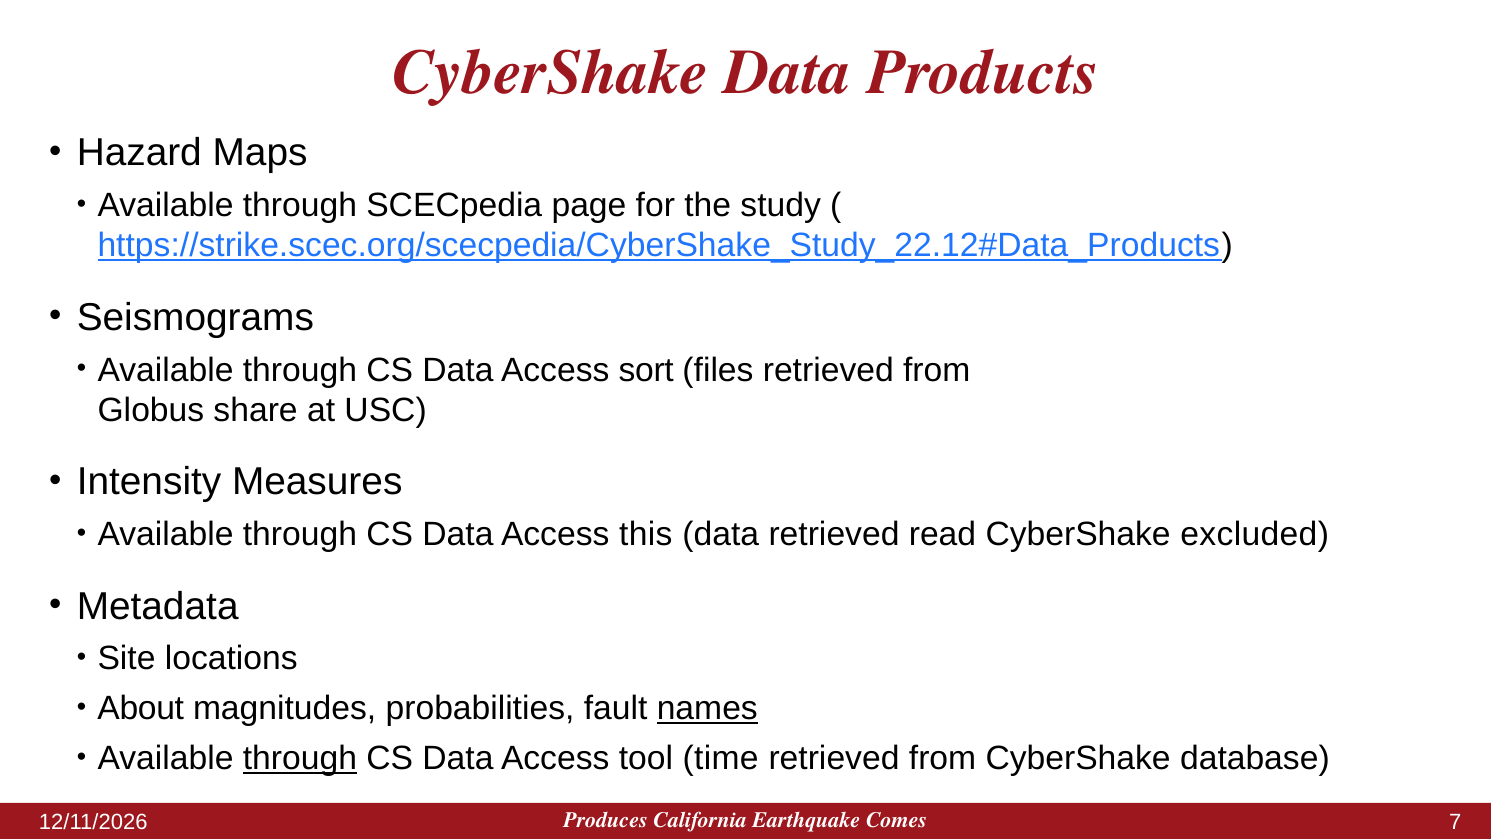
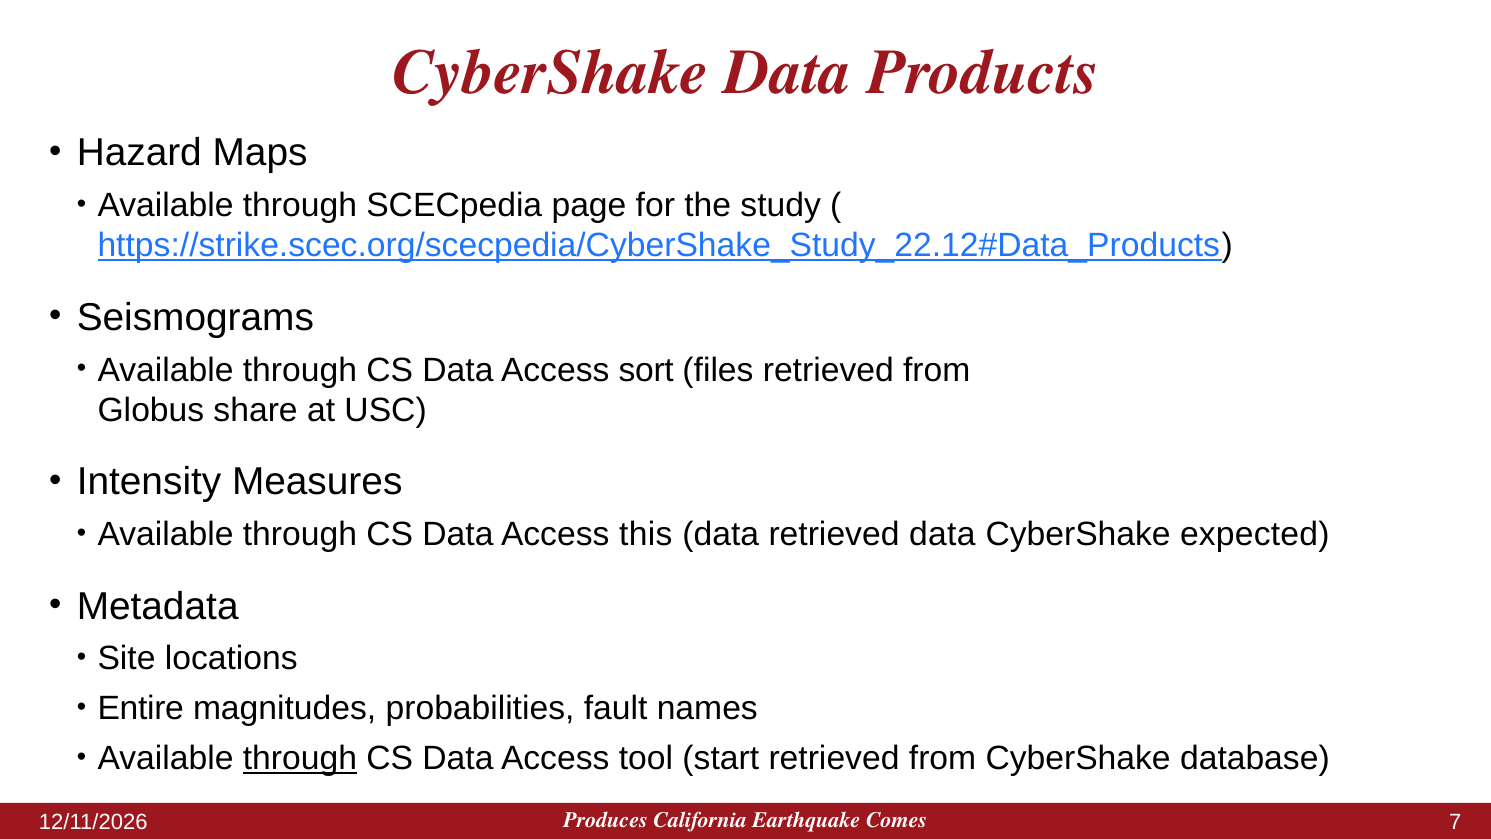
retrieved read: read -> data (942, 534)
excluded: excluded -> expected (1255, 534)
About: About -> Entire (141, 708)
names underline: present -> none (707, 708)
time: time -> start (721, 758)
